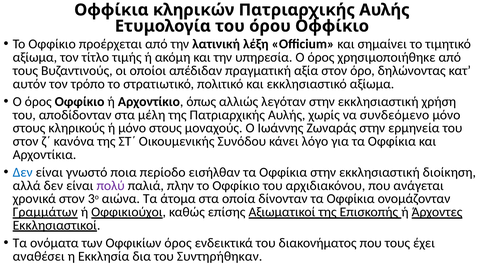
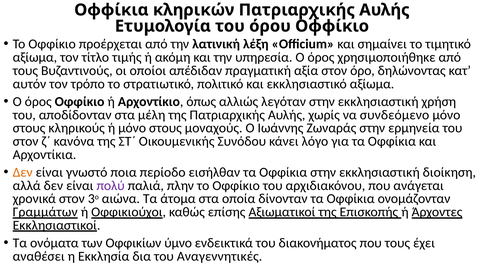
Δεν colour: blue -> orange (23, 173)
Οφφικίων όρος: όρος -> ύμνο (178, 243)
Συντηρήθηκαν: Συντηρήθηκαν -> Αναγεννητικές (220, 257)
